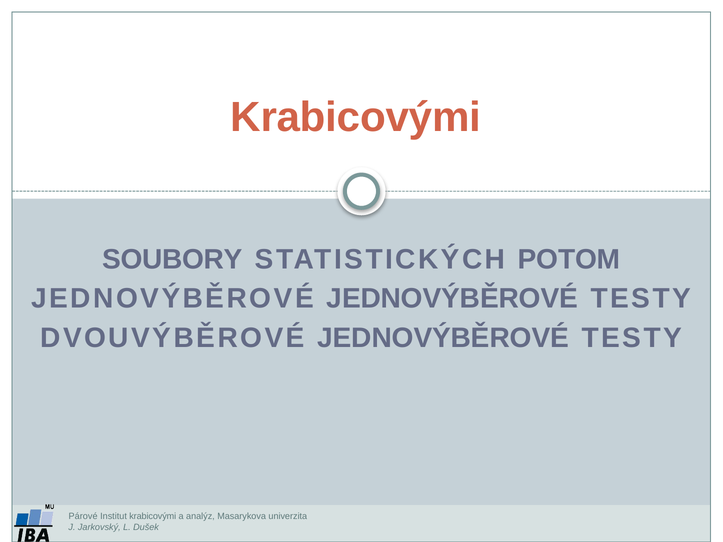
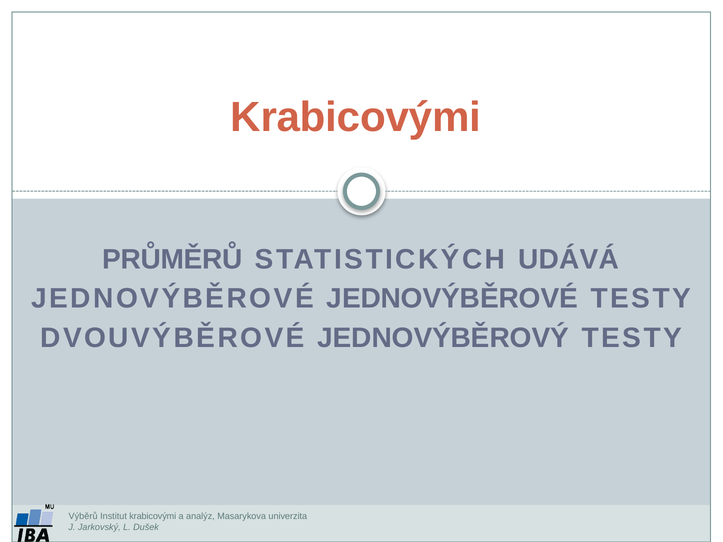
SOUBORY: SOUBORY -> PRŮMĚRŮ (172, 259)
POTOM: POTOM -> UDÁVÁ (569, 259)
DVOUVÝBĚROVÉ JEDNOVÝBĚROVÉ: JEDNOVÝBĚROVÉ -> JEDNOVÝBĚROVÝ (443, 338)
Párové: Párové -> Výběrů (83, 517)
